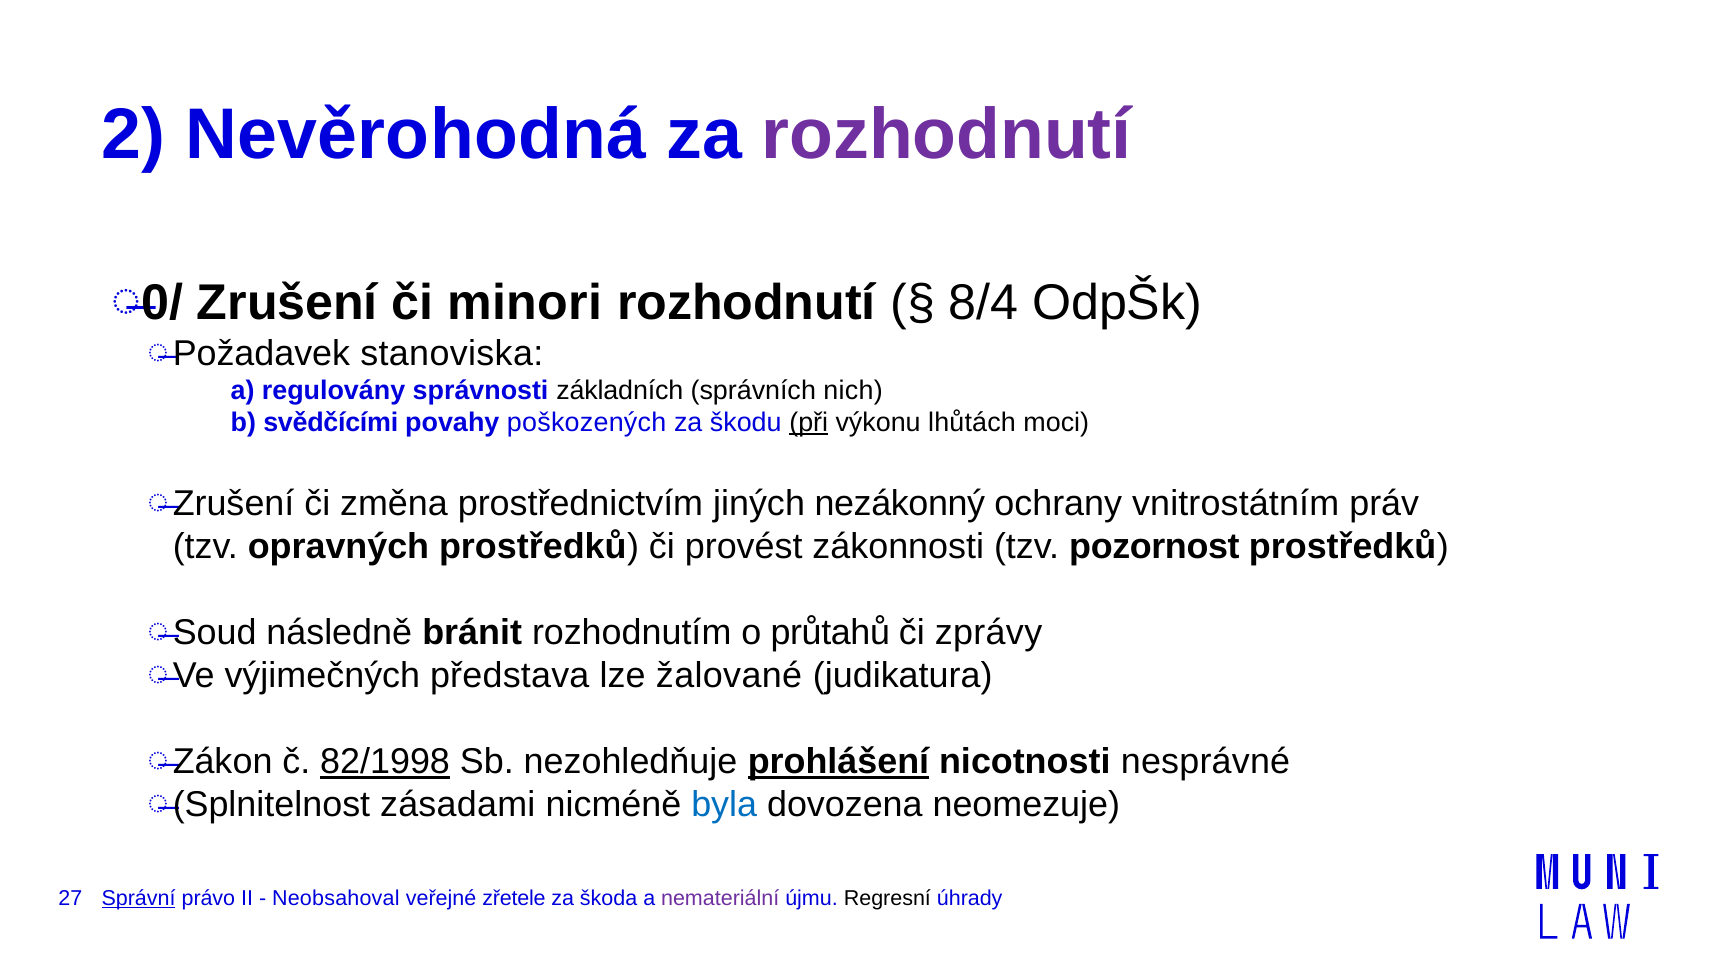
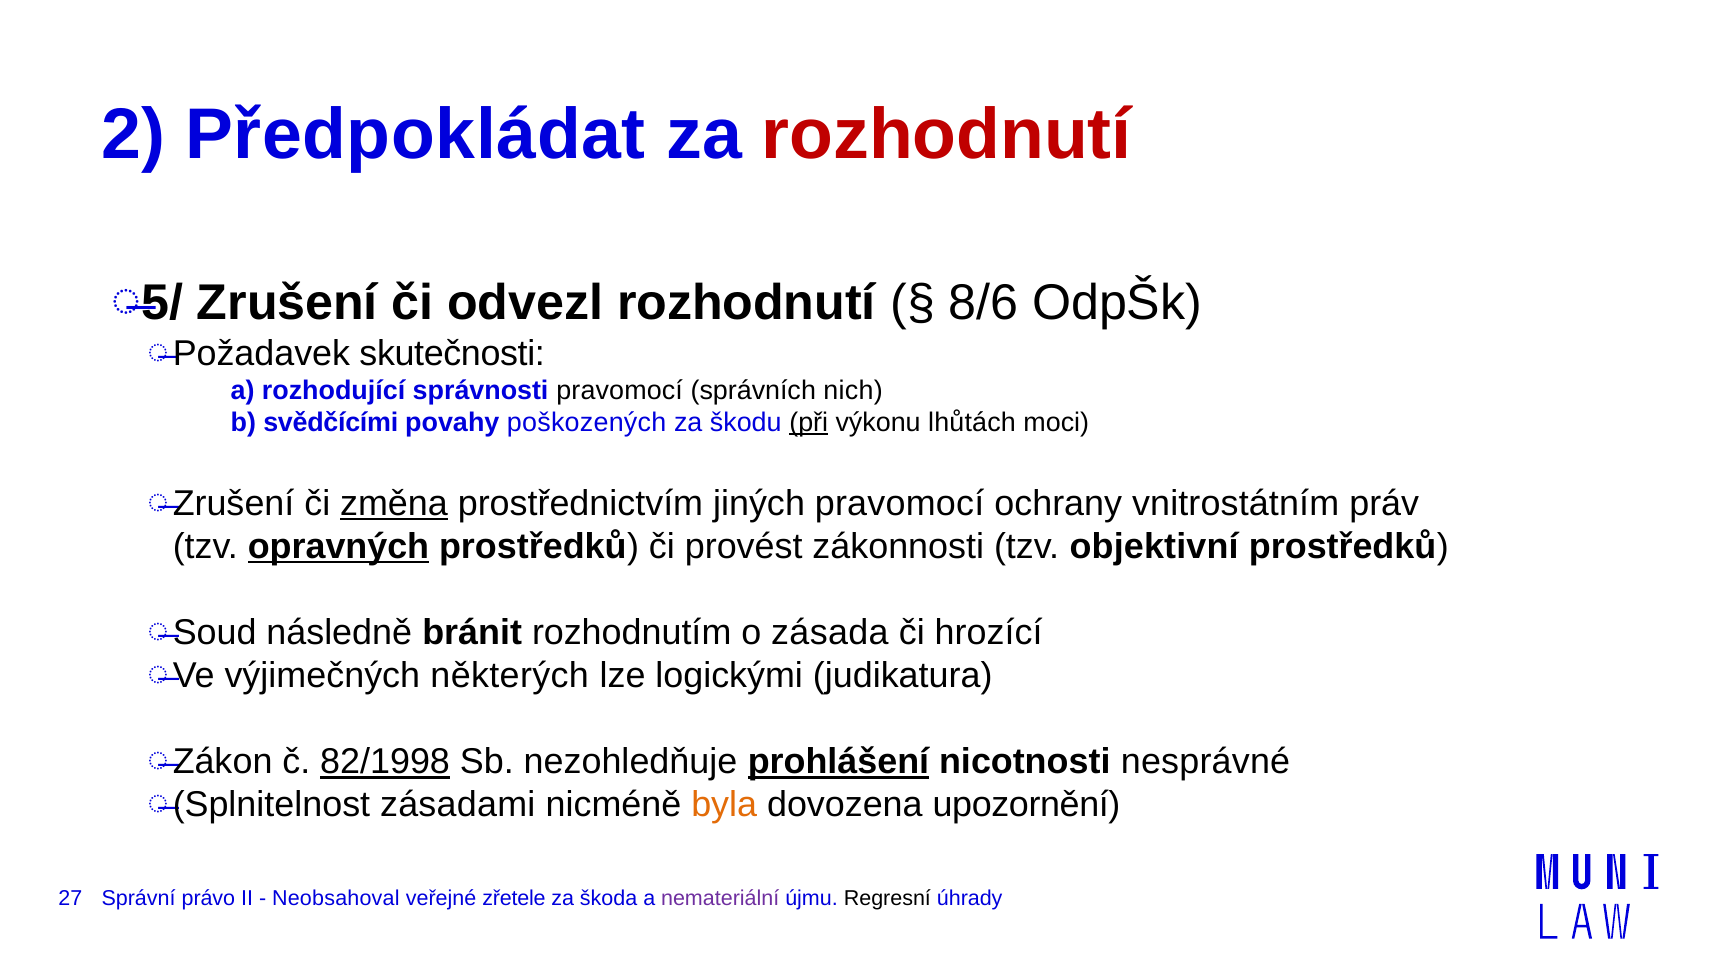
Nevěrohodná: Nevěrohodná -> Předpokládat (415, 135)
rozhodnutí colour: purple -> red (947, 135)
0/: 0/ -> 5/ (162, 303)
minori: minori -> odvezl (525, 303)
8/4: 8/4 -> 8/6 (984, 303)
stanoviska: stanoviska -> skutečnosti (452, 353)
regulovány: regulovány -> rozhodující (334, 390)
správnosti základních: základních -> pravomocí (620, 390)
změna underline: none -> present (394, 504)
jiných nezákonný: nezákonný -> pravomocí (900, 504)
opravných underline: none -> present (338, 547)
pozornost: pozornost -> objektivní (1154, 547)
průtahů: průtahů -> zásada (830, 633)
zprávy: zprávy -> hrozící (989, 633)
představa: představa -> některých (510, 676)
žalované: žalované -> logickými (729, 676)
byla colour: blue -> orange (724, 805)
neomezuje: neomezuje -> upozornění (1026, 805)
Správní underline: present -> none (139, 898)
